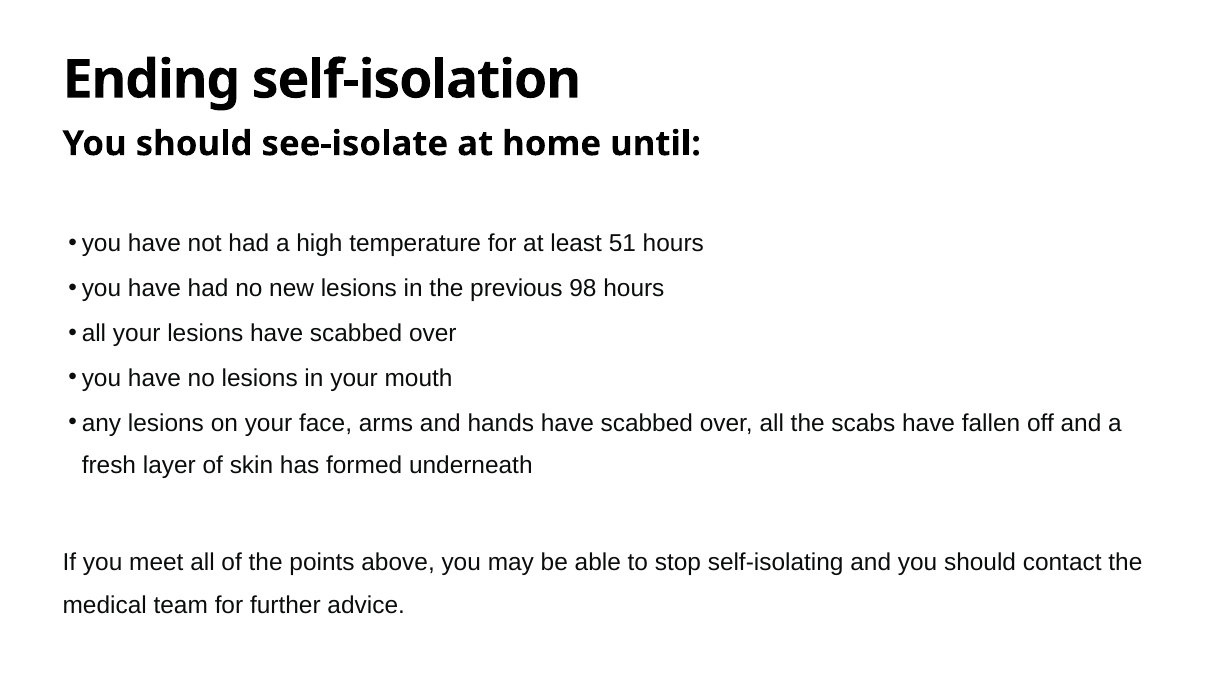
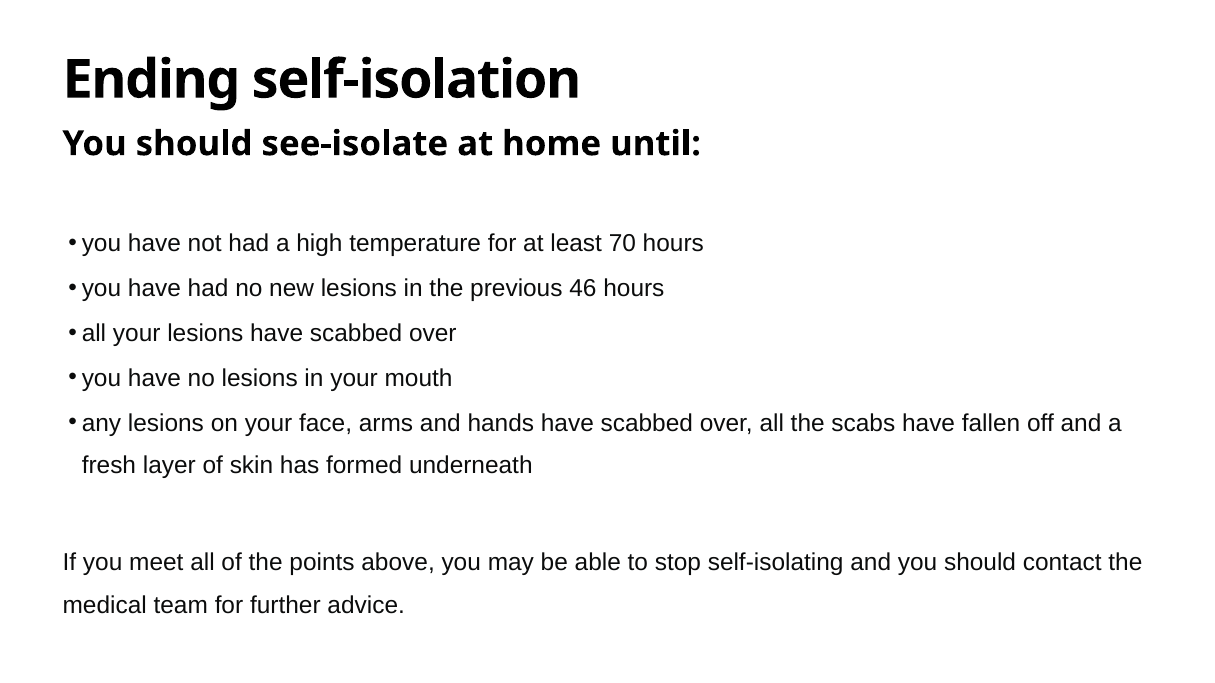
51: 51 -> 70 (622, 244)
98: 98 -> 46 (583, 289)
